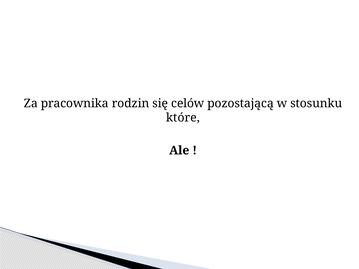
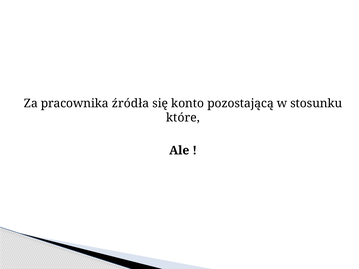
rodzin: rodzin -> źródła (131, 104)
celów: celów -> konto (188, 104)
